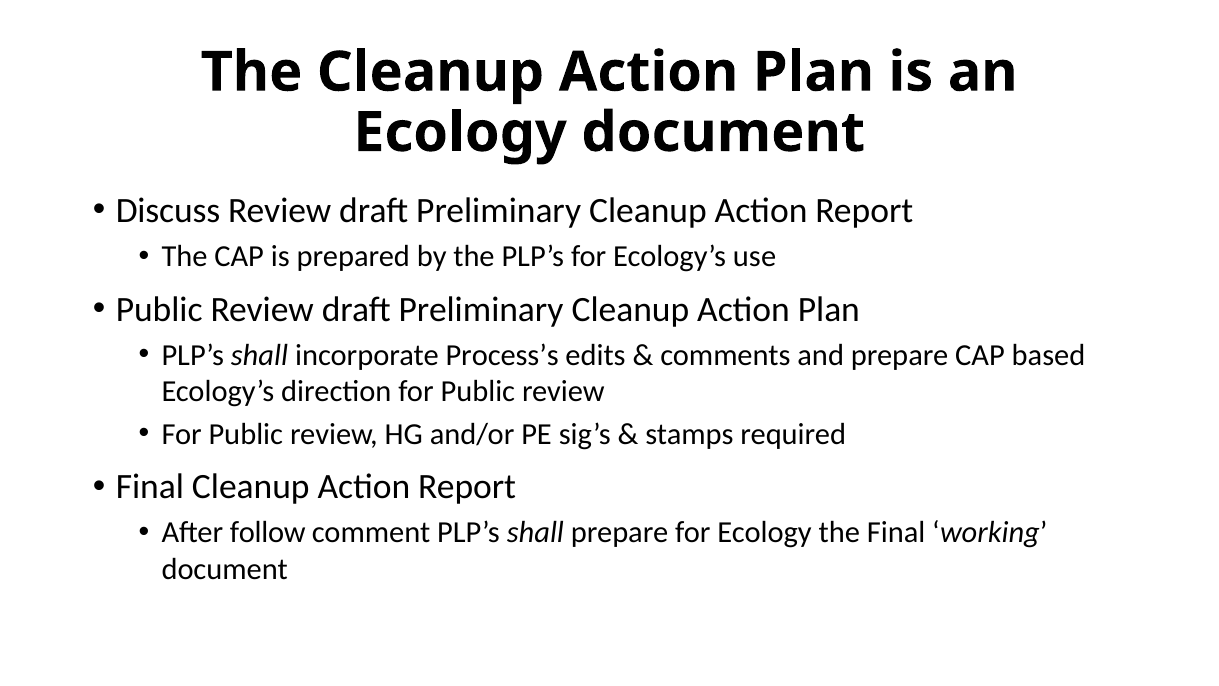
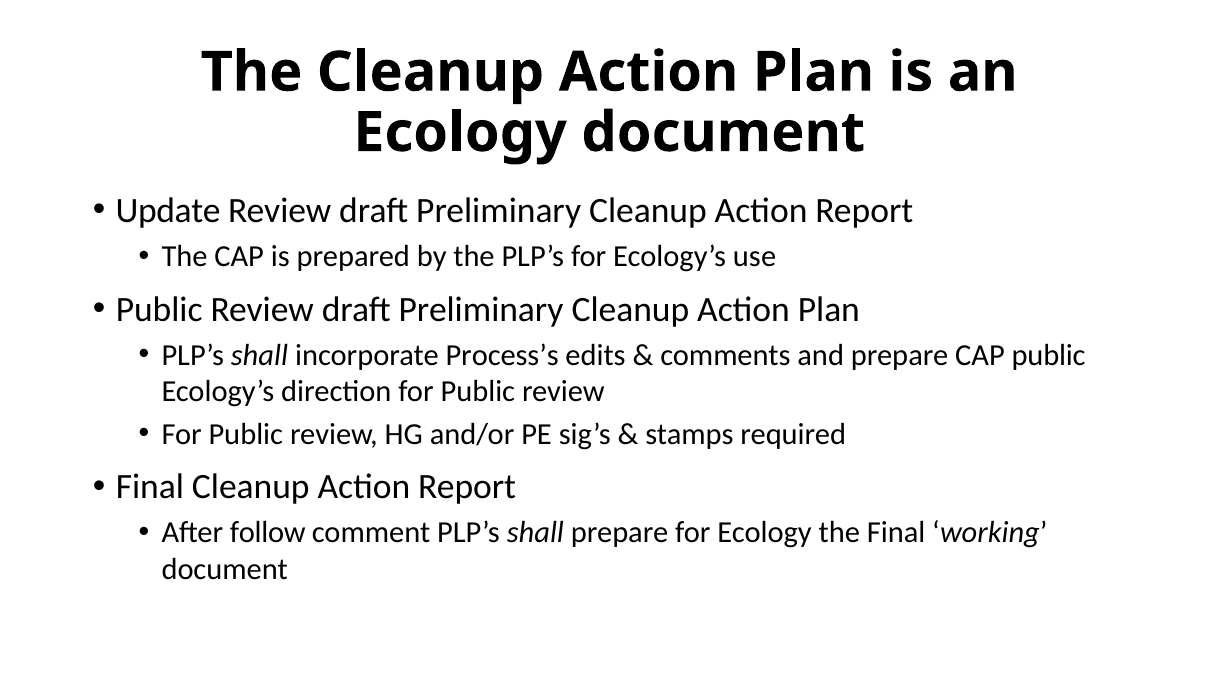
Discuss: Discuss -> Update (168, 211)
CAP based: based -> public (1049, 355)
